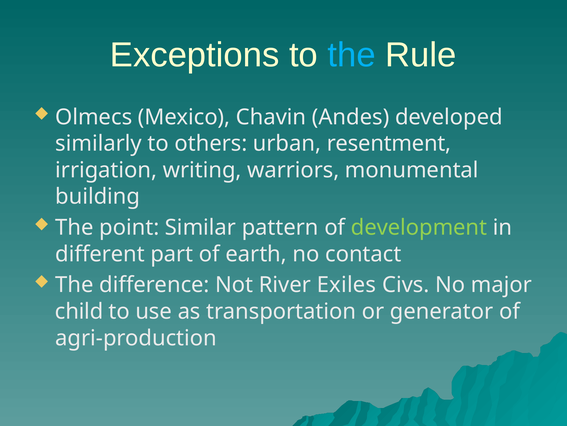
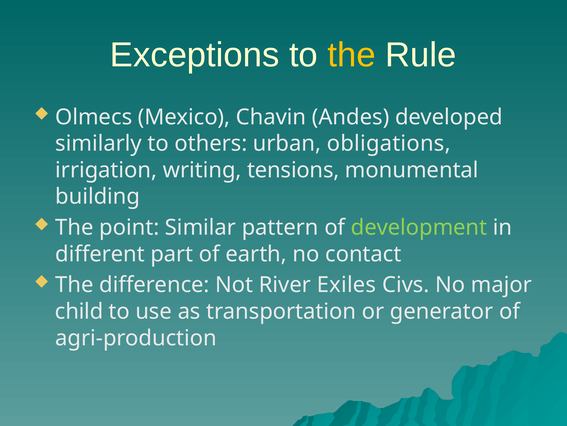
the colour: light blue -> yellow (352, 55)
resentment: resentment -> obligations (389, 143)
warriors: warriors -> tensions (293, 170)
